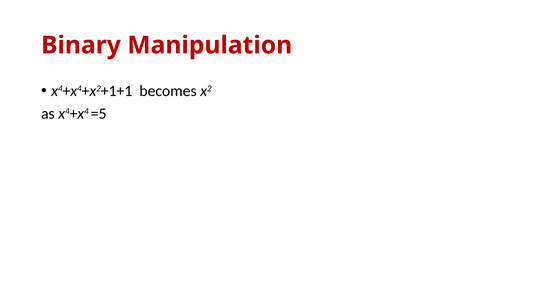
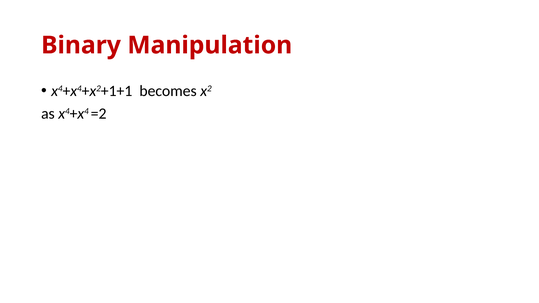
=5: =5 -> =2 (99, 114)
